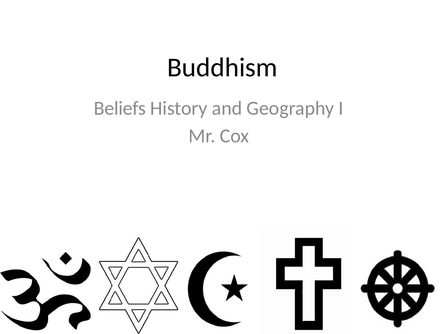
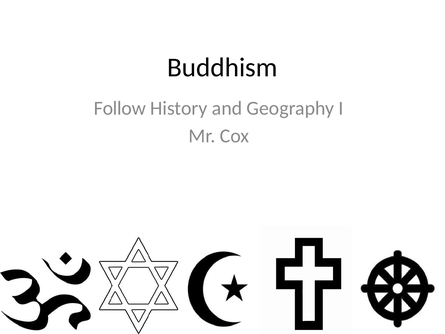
Beliefs: Beliefs -> Follow (120, 108)
